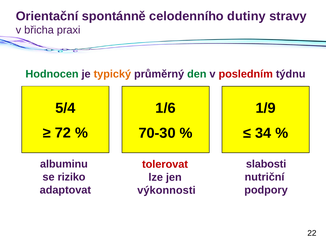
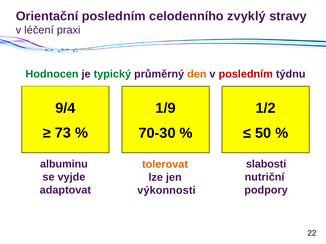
Orientační spontánně: spontánně -> posledním (114, 16)
dutiny: dutiny -> zvyklý (246, 16)
břicha: břicha -> léčení (39, 30)
typický colour: orange -> green (112, 74)
den colour: green -> orange (197, 74)
5/4: 5/4 -> 9/4 (65, 108)
1/6: 1/6 -> 1/9 (166, 108)
1/9: 1/9 -> 1/2 (266, 108)
72: 72 -> 73 (63, 133)
34: 34 -> 50 (263, 133)
tolerovat colour: red -> orange (165, 165)
riziko: riziko -> vyjde (71, 177)
